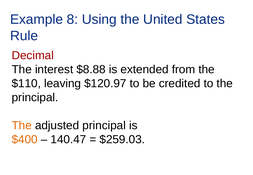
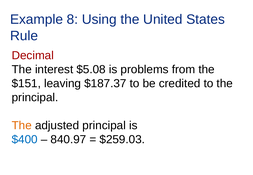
$8.88: $8.88 -> $5.08 (91, 70)
extended: extended -> problems (145, 70)
$110: $110 -> $151 (26, 84)
$120.97: $120.97 -> $187.37 (105, 84)
$400 colour: orange -> blue (25, 140)
140.47: 140.47 -> 840.97 (68, 140)
